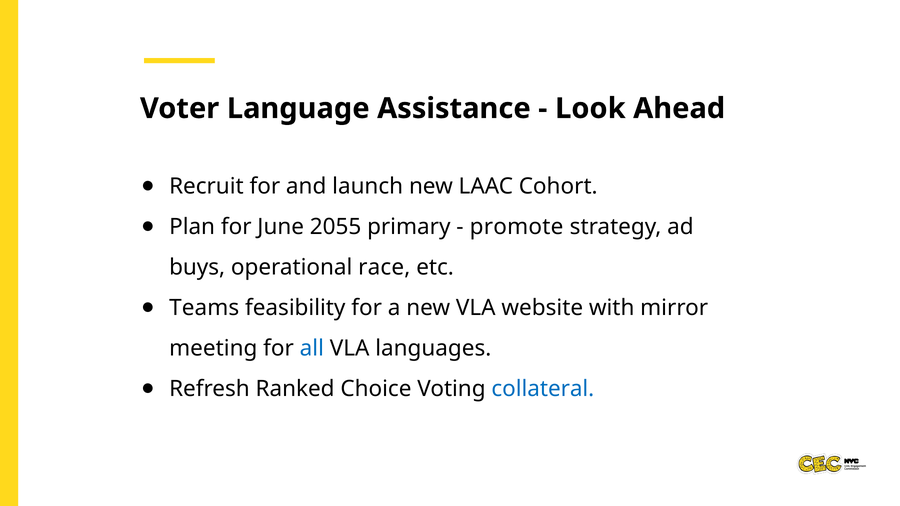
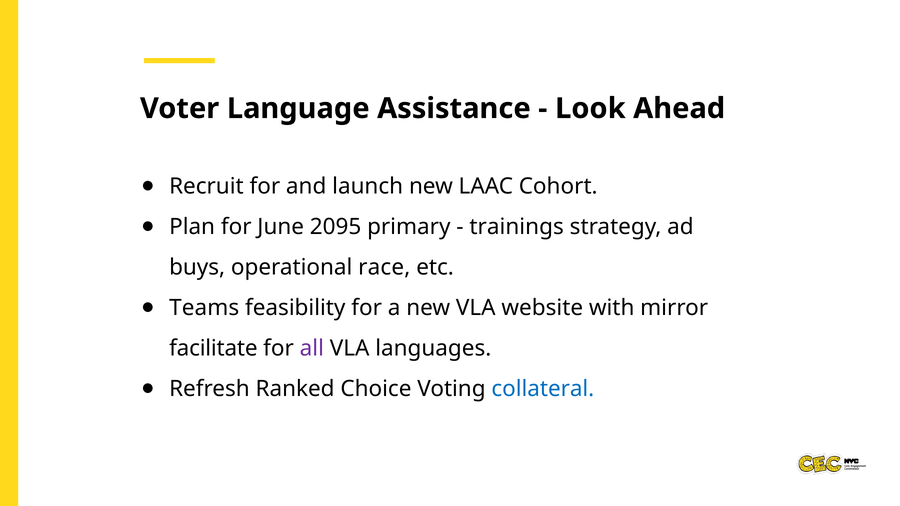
2055: 2055 -> 2095 (336, 227)
promote: promote -> trainings (517, 227)
meeting: meeting -> facilitate (213, 348)
all colour: blue -> purple (312, 348)
